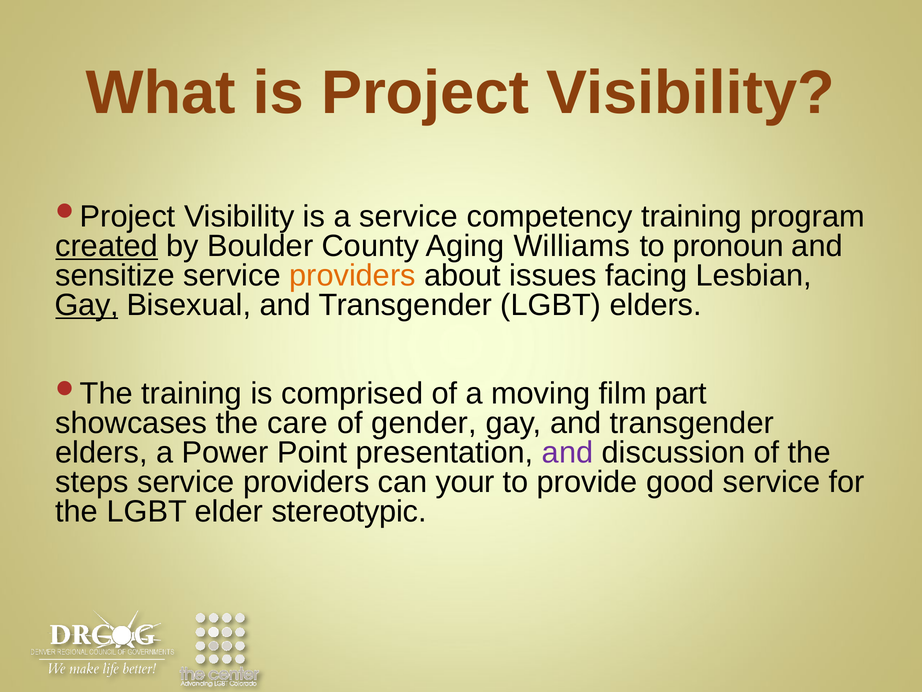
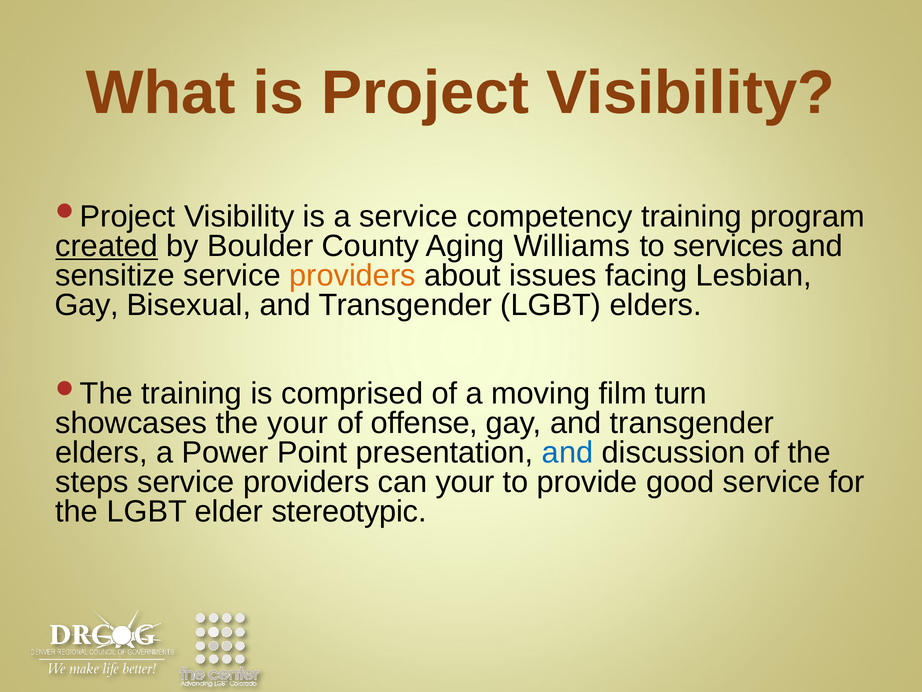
pronoun: pronoun -> services (728, 246)
Gay underline: present -> none (87, 305)
part: part -> turn (681, 393)
the care: care -> your (298, 423)
gender: gender -> offense (424, 423)
and colour: purple -> blue (568, 452)
